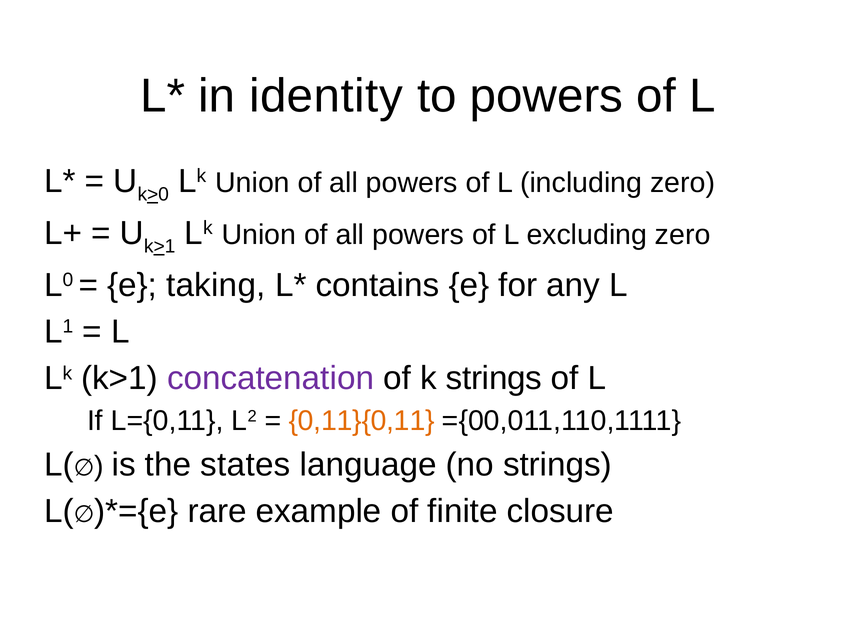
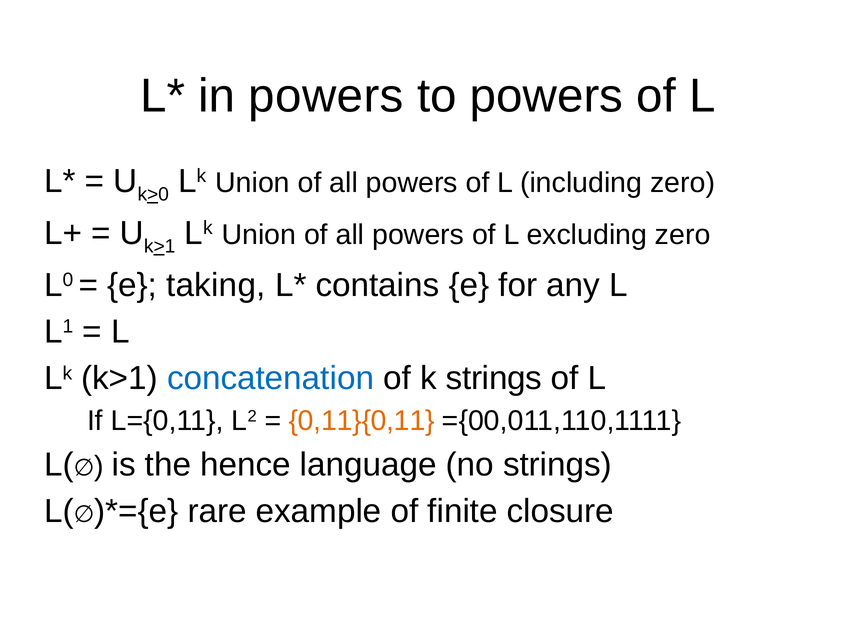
in identity: identity -> powers (326, 96)
concatenation colour: purple -> blue (271, 378)
states: states -> hence (246, 465)
